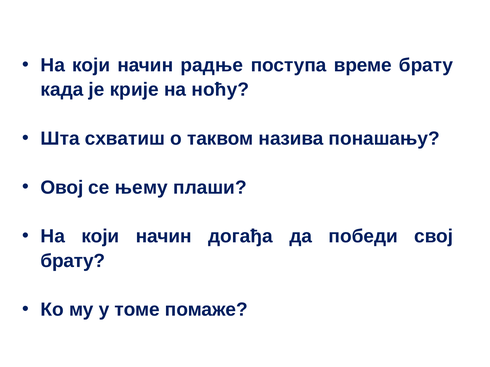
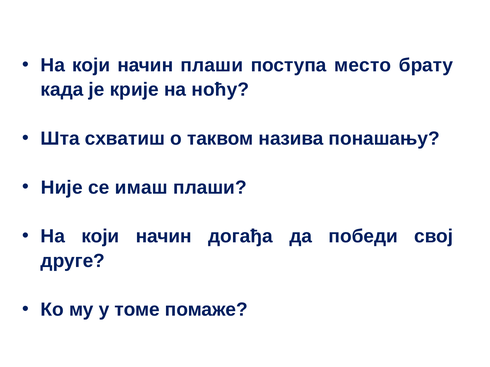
начин радње: радње -> плаши (212, 65)
време: време -> место (363, 65)
Овој: Овој -> Није (62, 188)
њему: њему -> имаш (141, 188)
брату: брату -> друге (73, 261)
